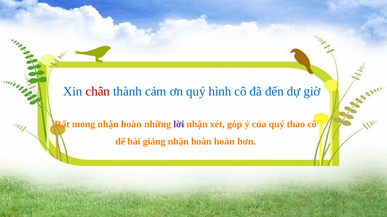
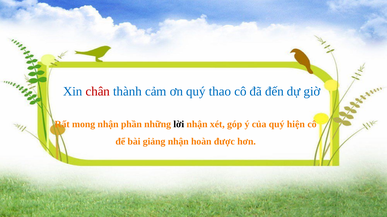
hình: hình -> thao (220, 92)
mong nhận hoàn: hoàn -> phần (131, 125)
lời colour: purple -> black (179, 125)
thao: thao -> hiện (296, 125)
hoàn hoàn: hoàn -> được (224, 142)
